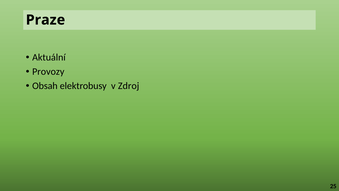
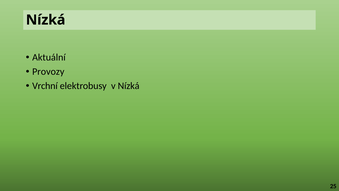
Praze: Praze -> Nízká (46, 20)
Obsah: Obsah -> Vrchní (45, 86)
v Zdroj: Zdroj -> Nízká (129, 86)
